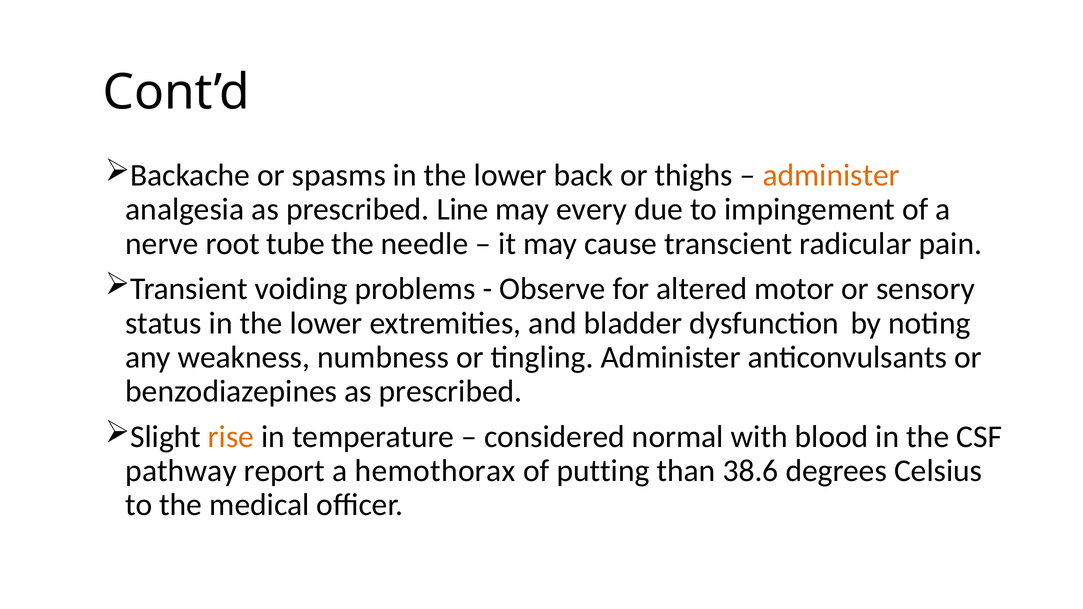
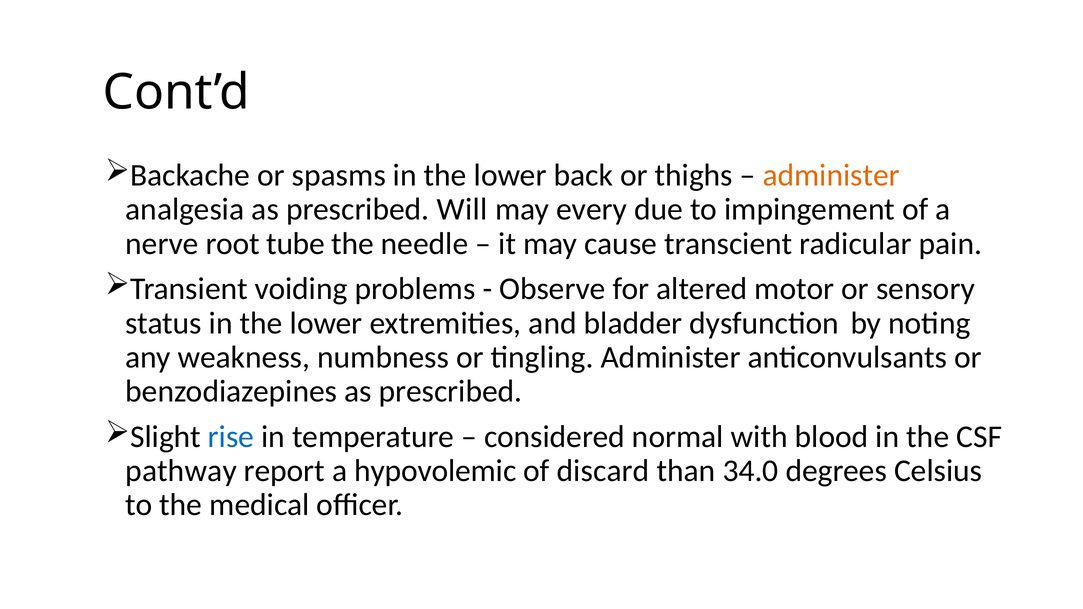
Line: Line -> Will (462, 210)
rise colour: orange -> blue (231, 437)
hemothorax: hemothorax -> hypovolemic (435, 471)
putting: putting -> discard (603, 471)
38.6: 38.6 -> 34.0 (750, 471)
